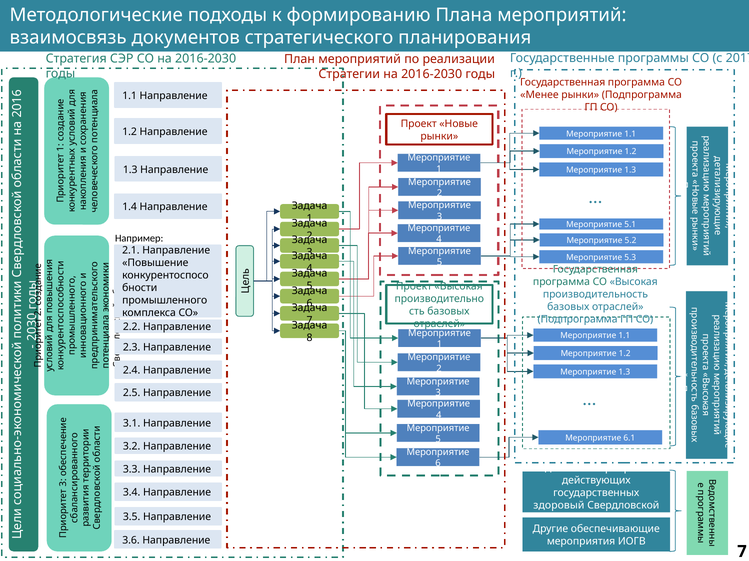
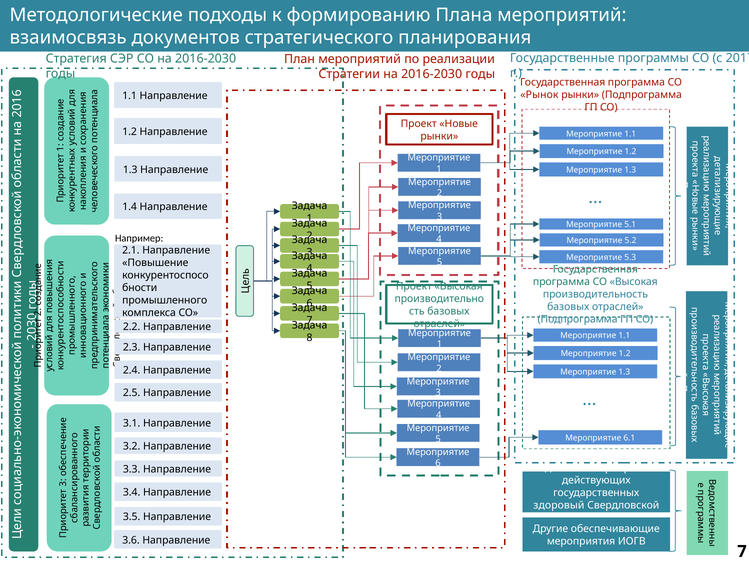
Менее: Менее -> Рынок (539, 95)
